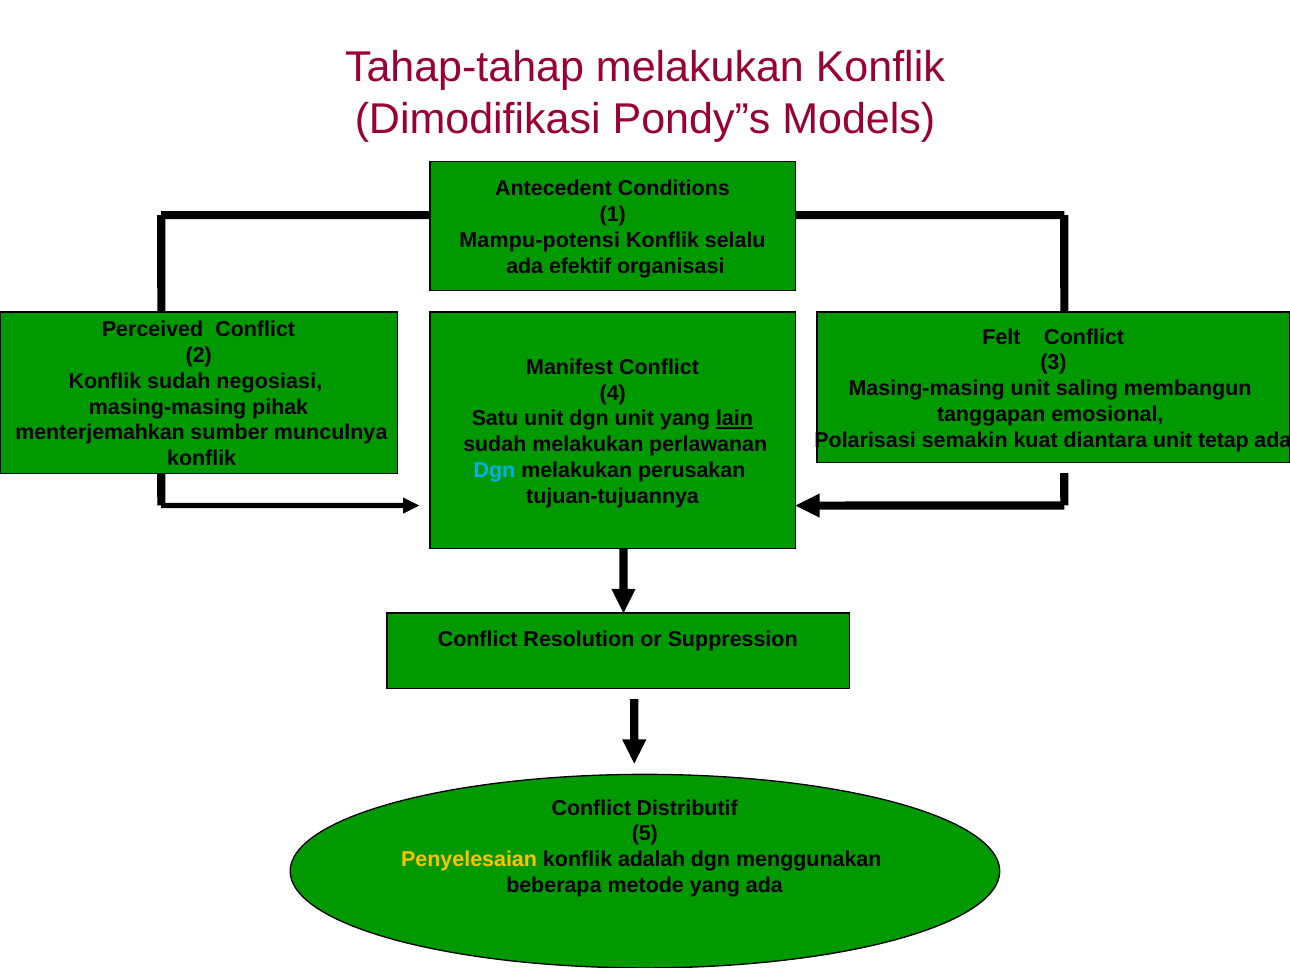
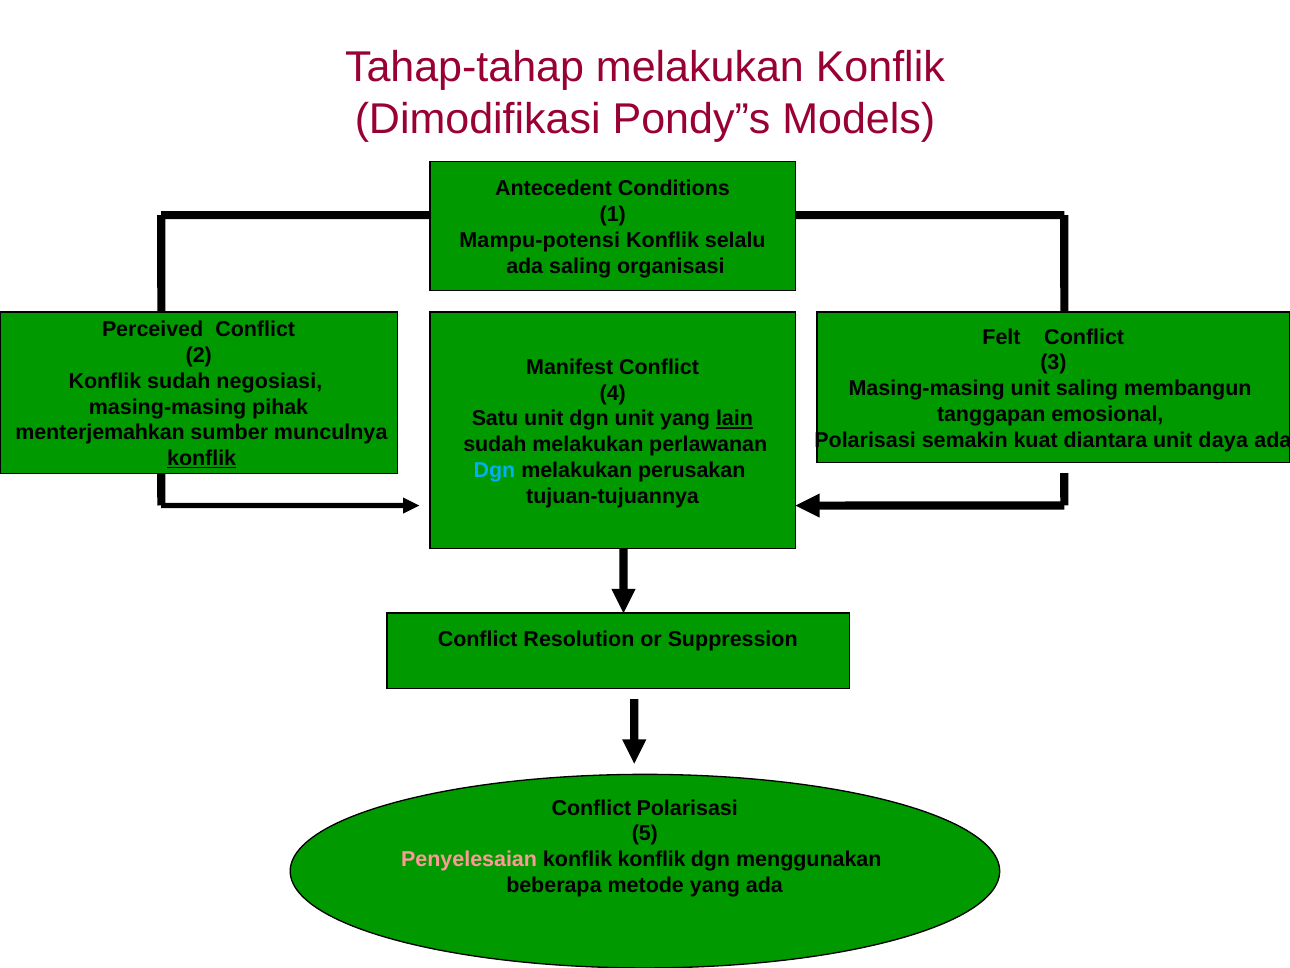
ada efektif: efektif -> saling (580, 266)
tetap: tetap -> daya (1223, 440)
konflik underline: none -> present (202, 458)
Conflict Distributif: Distributif -> Polarisasi (687, 808)
Penyelesaian colour: yellow -> pink (469, 859)
konflik adalah: adalah -> konflik (652, 859)
